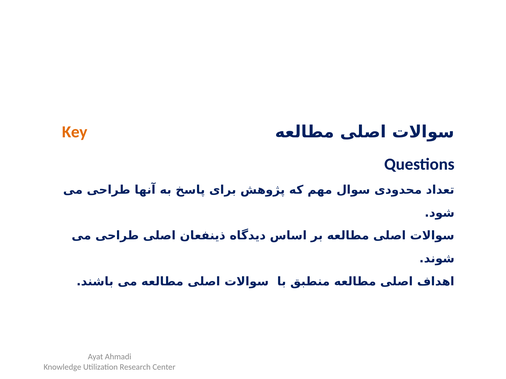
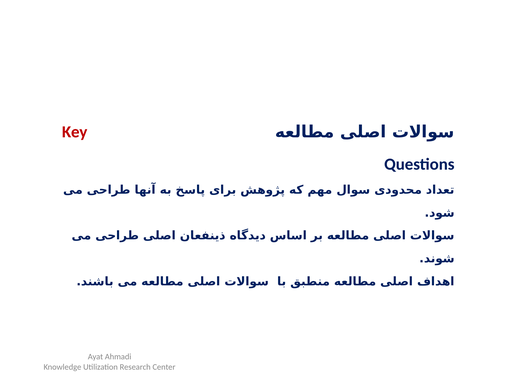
Key colour: orange -> red (75, 132)
